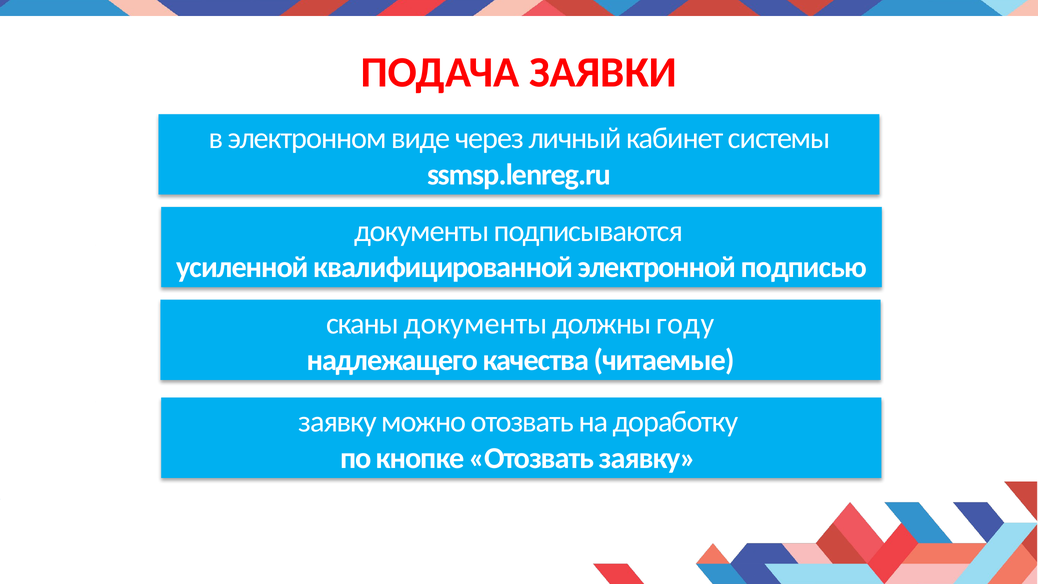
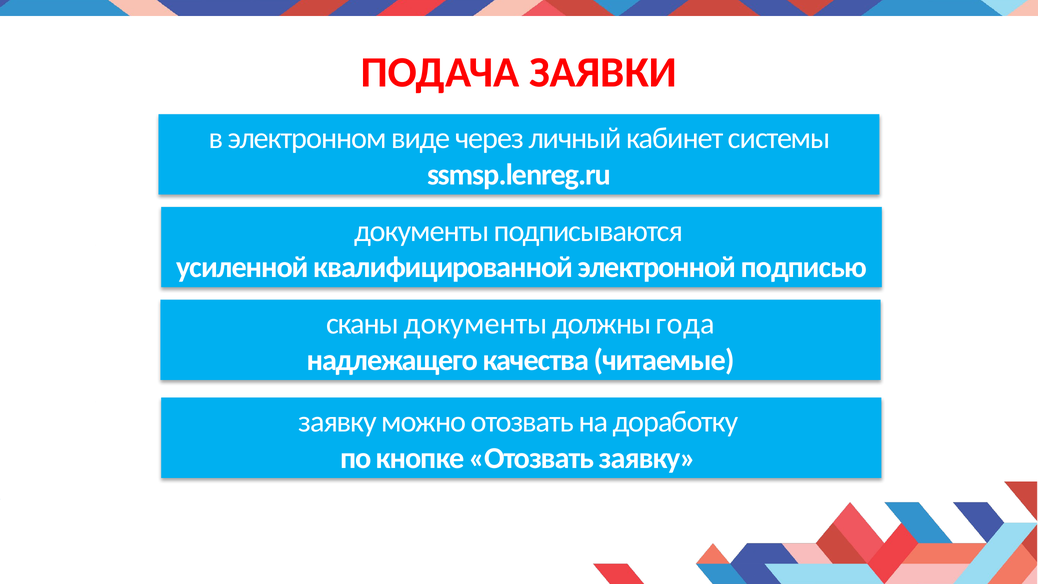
году: году -> года (685, 324)
